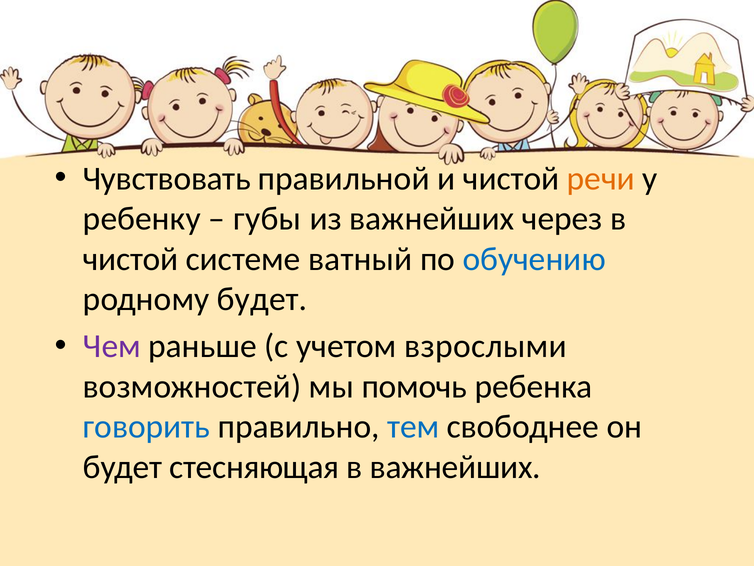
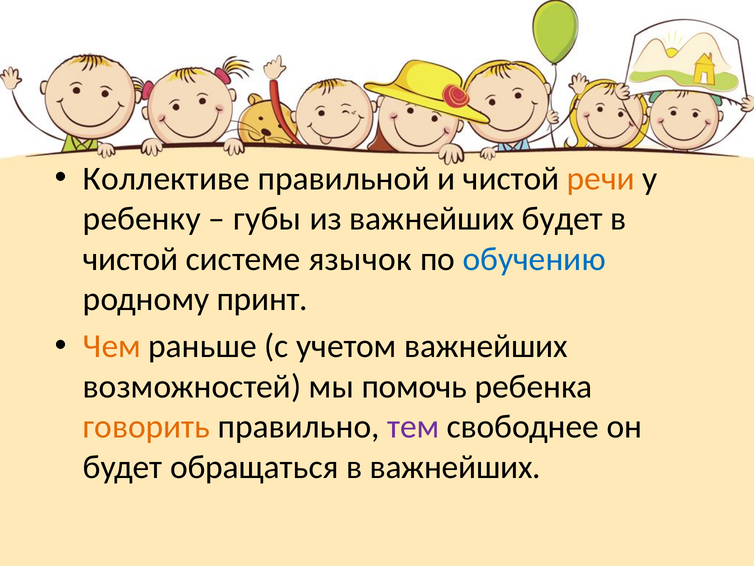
Чувствовать: Чувствовать -> Коллективе (167, 178)
важнейших через: через -> будет (562, 219)
ватный: ватный -> язычок (360, 259)
родному будет: будет -> принт (262, 299)
Чем colour: purple -> orange (112, 346)
учетом взрослыми: взрослыми -> важнейших (486, 346)
говорить colour: blue -> orange (146, 426)
тем colour: blue -> purple (413, 426)
стесняющая: стесняющая -> обращаться (254, 467)
